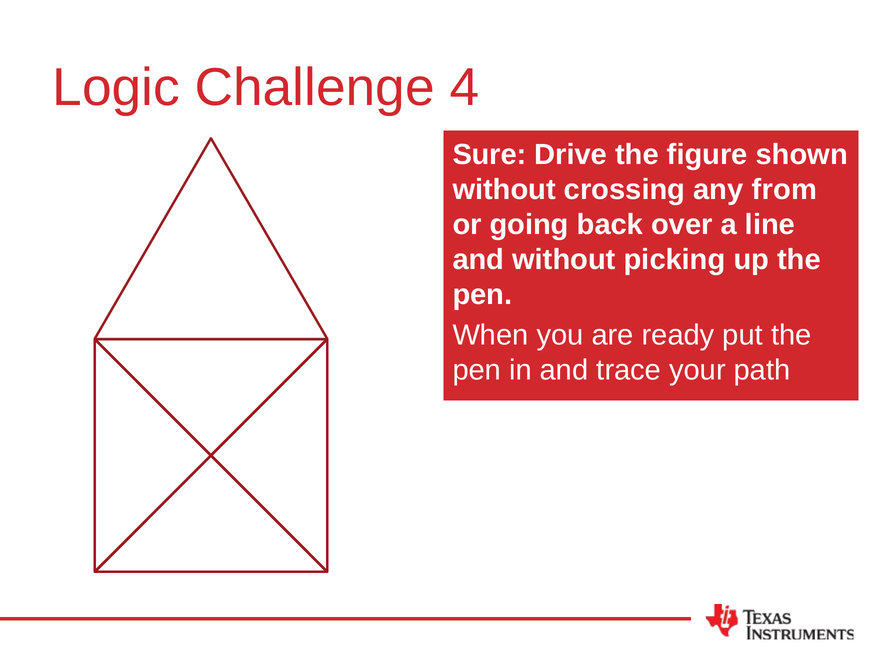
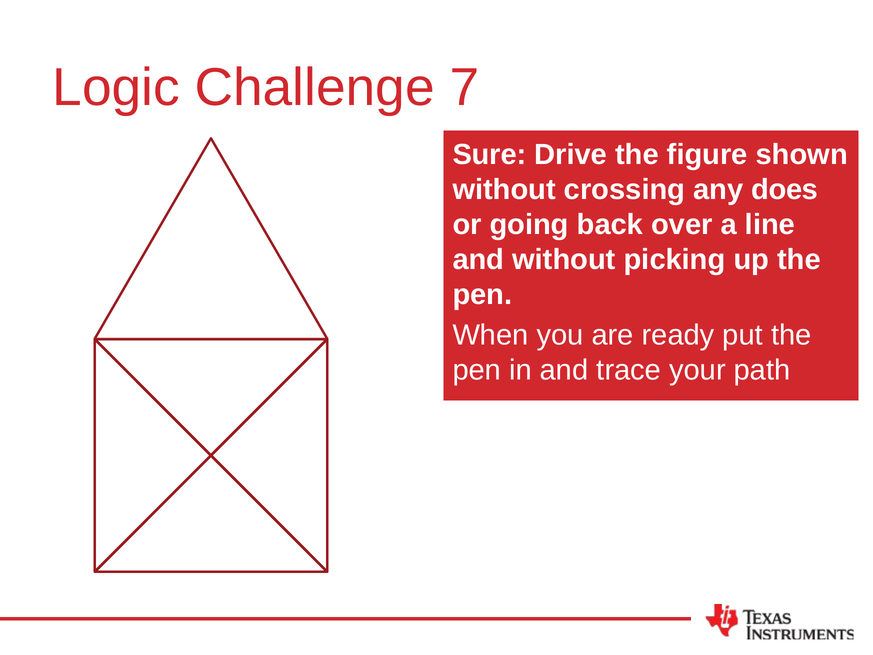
4: 4 -> 7 (465, 87)
from: from -> does (785, 190)
